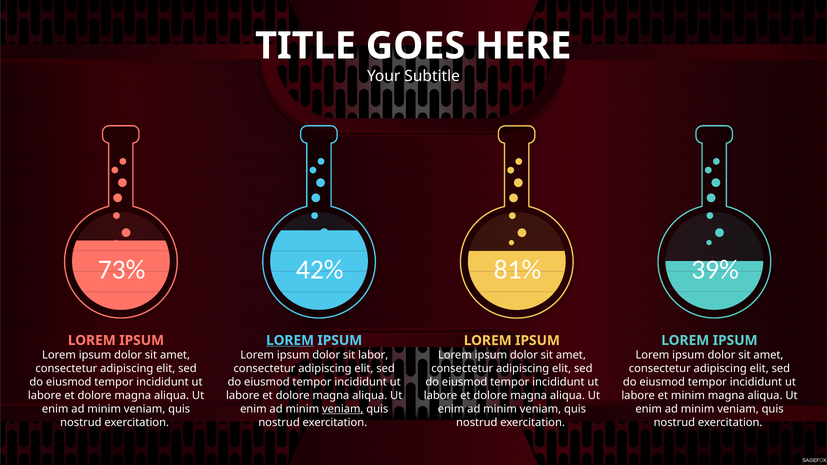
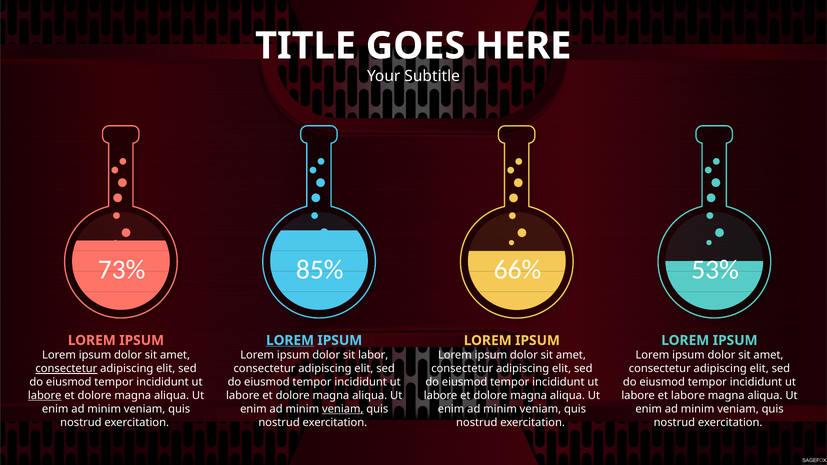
42%: 42% -> 85% (320, 270)
39%: 39% -> 53% (715, 270)
81%: 81% -> 66% (517, 270)
consectetur underline: none -> present (66, 369)
labore underline: none -> present (45, 396)
et minim: minim -> labore (688, 396)
